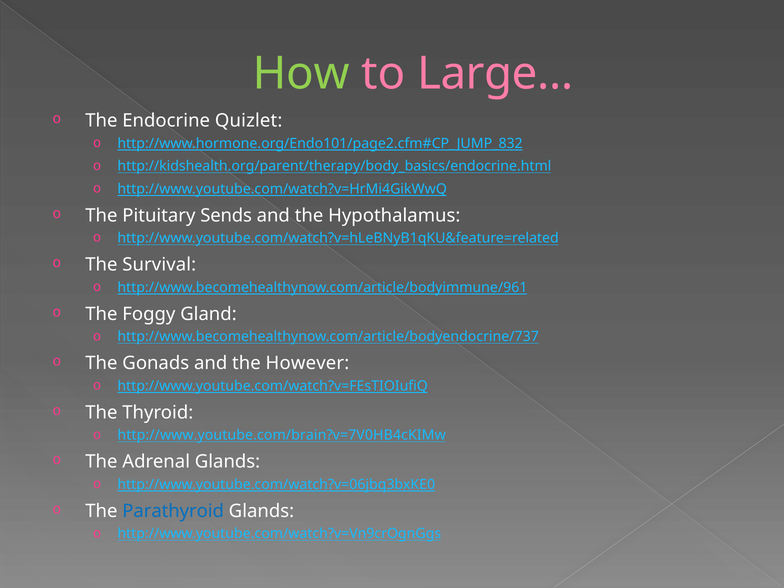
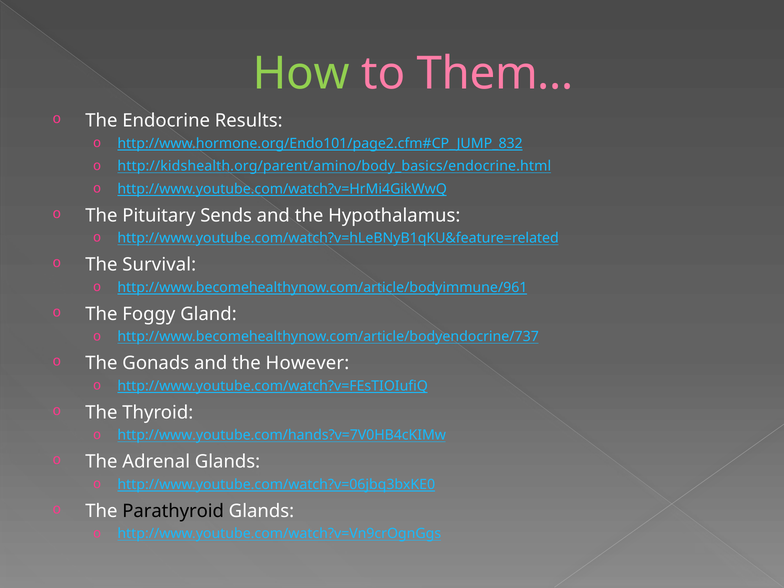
Large…: Large… -> Them… (495, 73)
Quizlet: Quizlet -> Results (249, 121)
http://kidshealth.org/parent/therapy/body_basics/endocrine.html: http://kidshealth.org/parent/therapy/body_basics/endocrine.html -> http://kidshealth.org/parent/amino/body_basics/endocrine.html (334, 166)
http://www.youtube.com/brain?v=7V0HB4cKIMw: http://www.youtube.com/brain?v=7V0HB4cKIMw -> http://www.youtube.com/hands?v=7V0HB4cKIMw (282, 435)
Parathyroid colour: blue -> black (173, 511)
